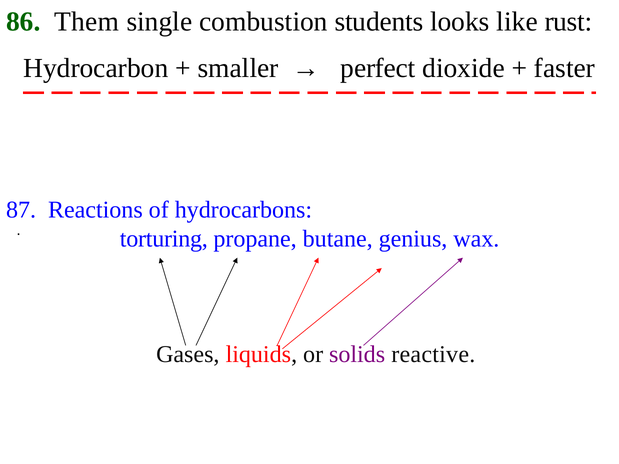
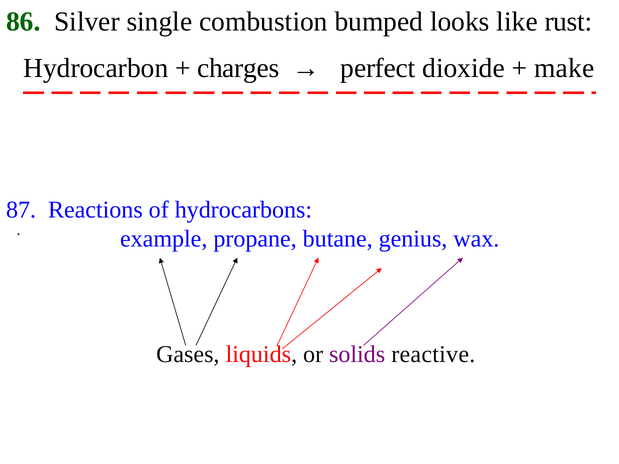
Them: Them -> Silver (87, 21)
students: students -> bumped (379, 21)
smaller: smaller -> charges (238, 68)
faster: faster -> make (564, 68)
torturing: torturing -> example (164, 239)
